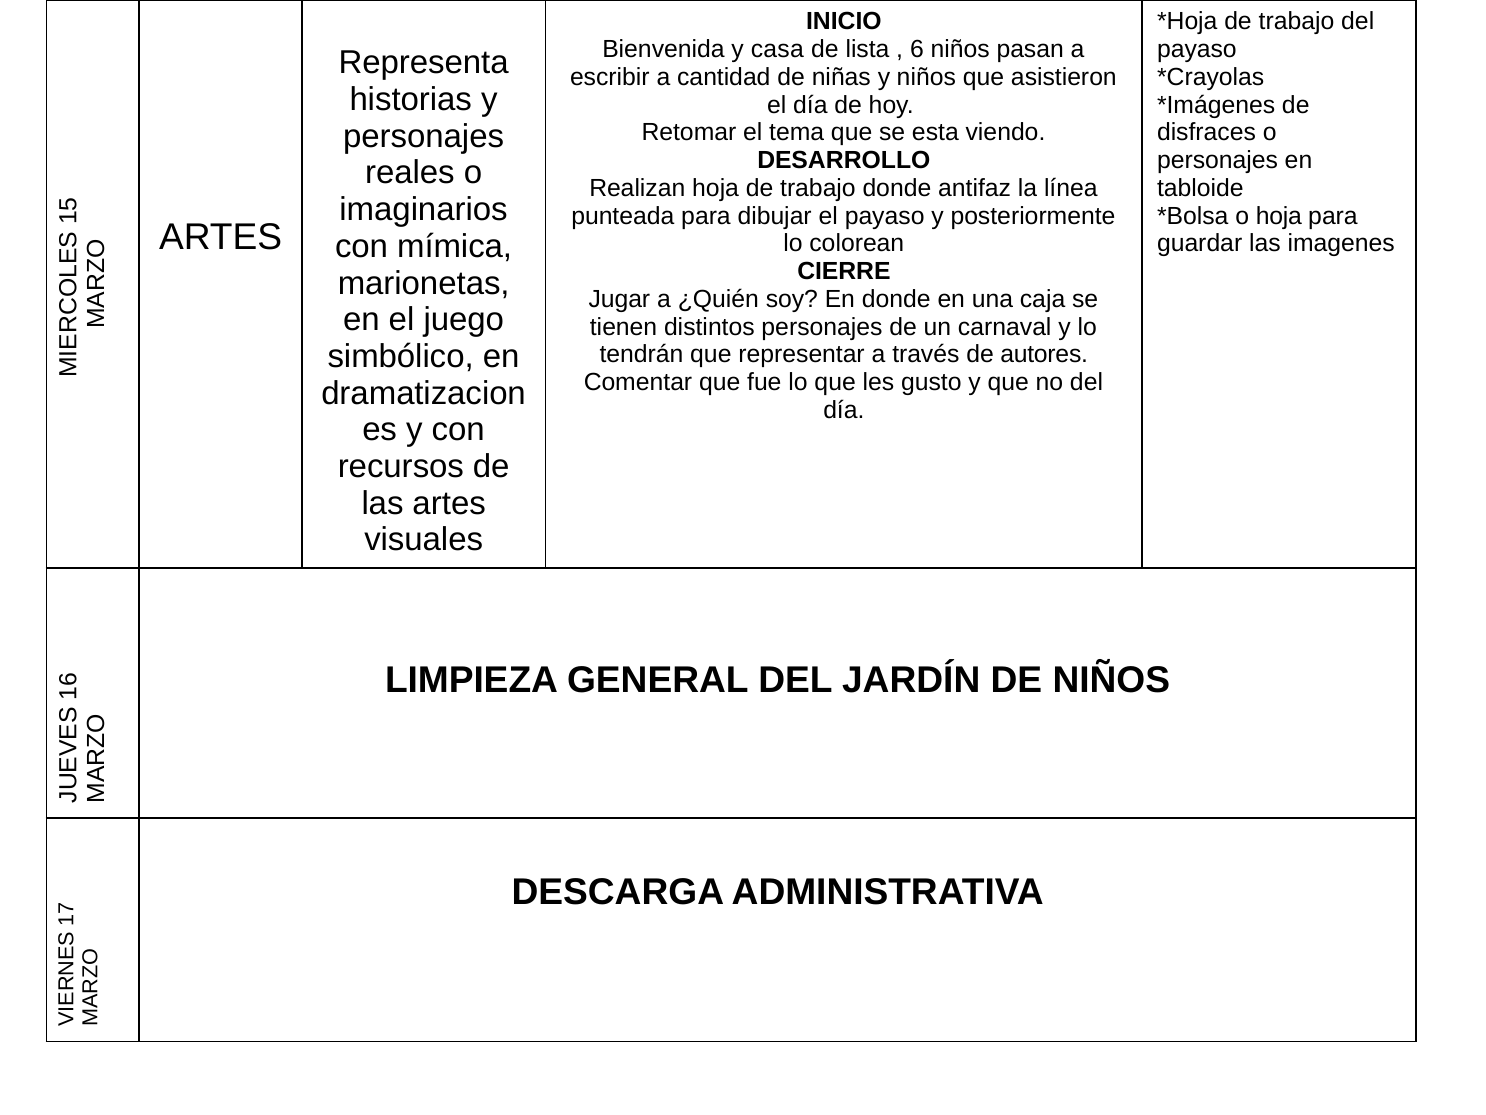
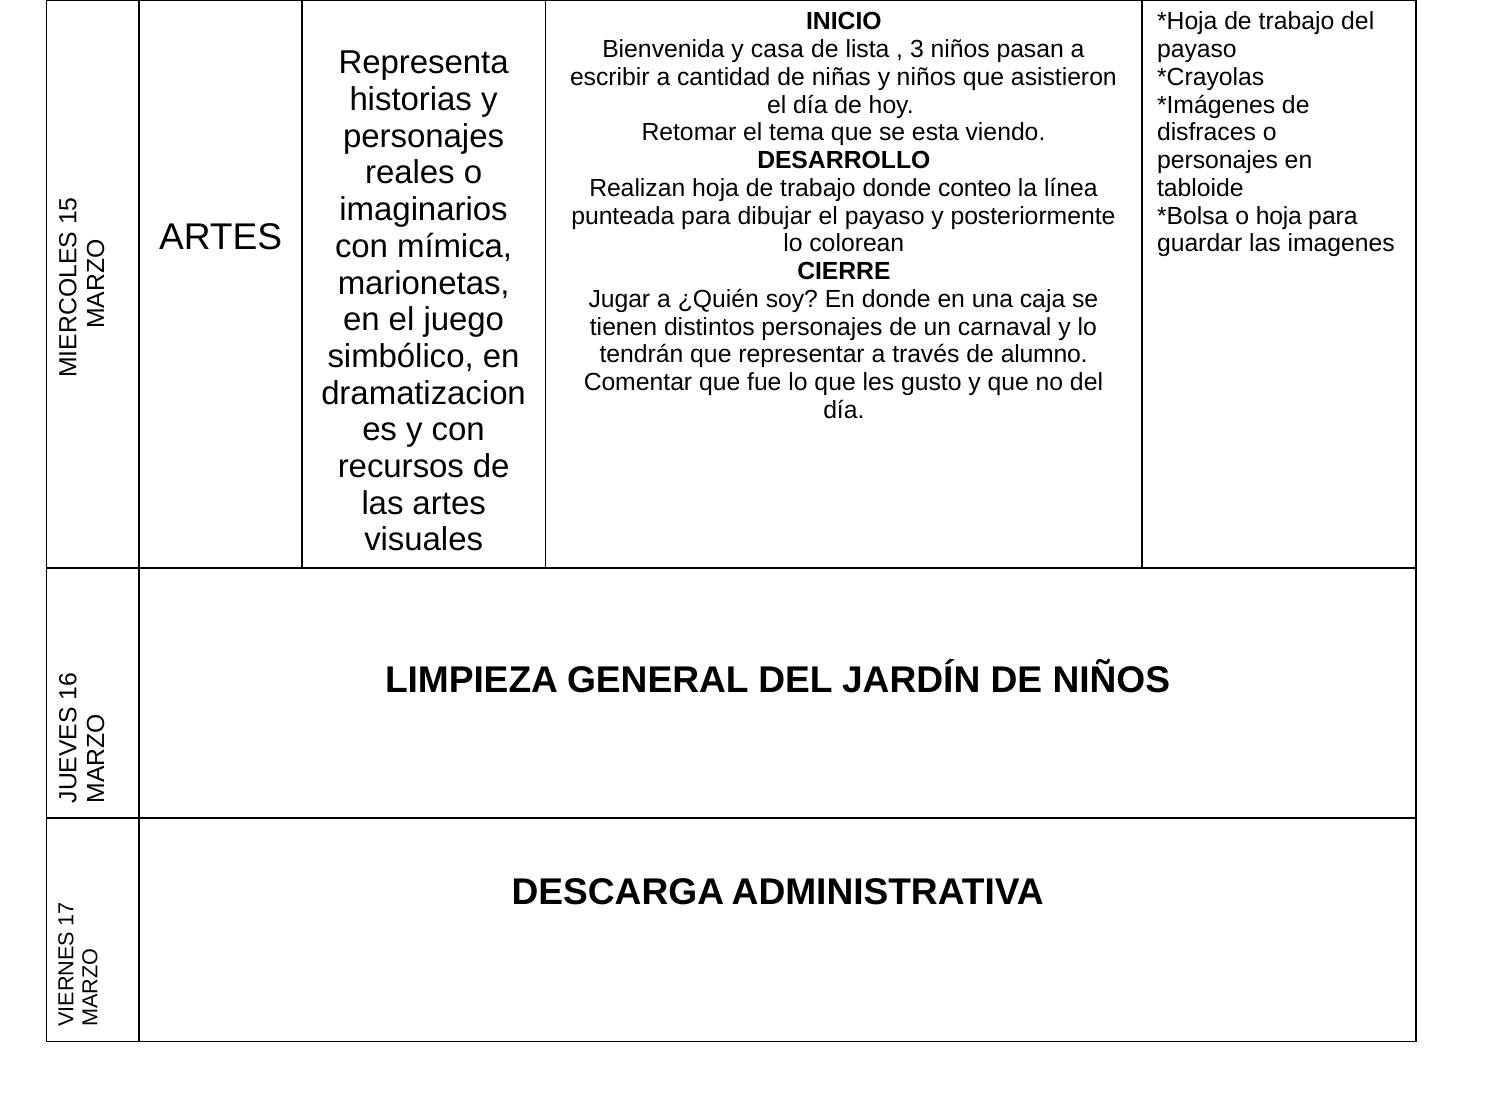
6: 6 -> 3 (917, 50)
antifaz: antifaz -> conteo (975, 188)
autores: autores -> alumno (1044, 355)
